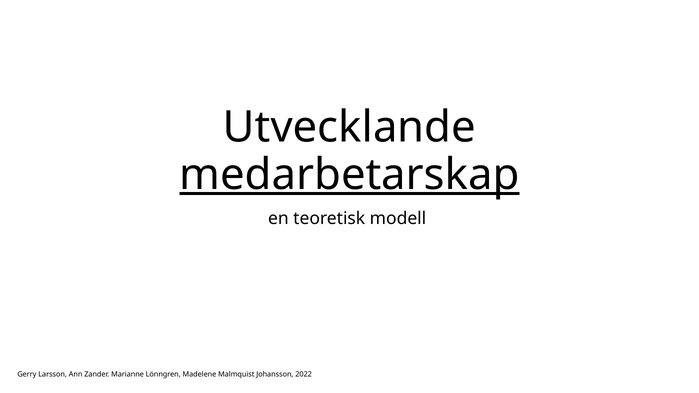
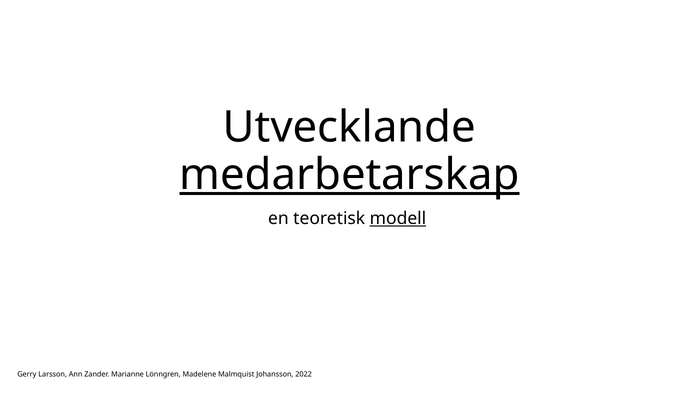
modell underline: none -> present (398, 218)
